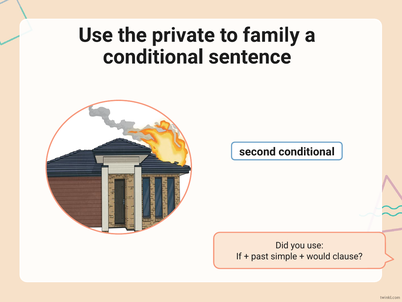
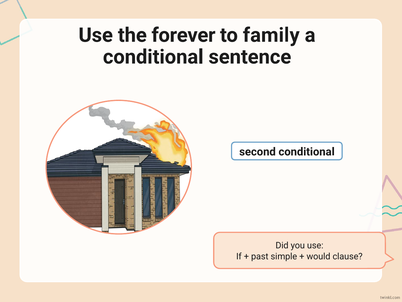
private: private -> forever (184, 35)
